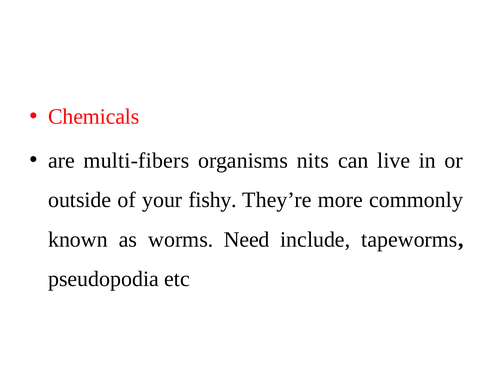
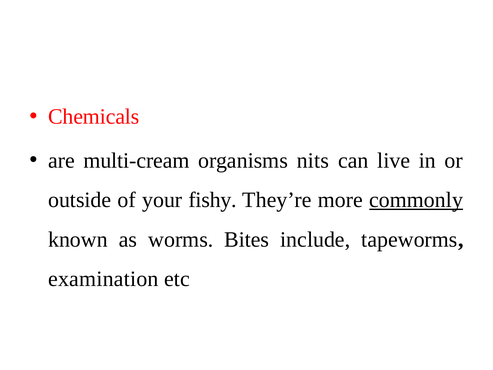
multi-fibers: multi-fibers -> multi-cream (137, 160)
commonly underline: none -> present (416, 200)
Need: Need -> Bites (247, 239)
pseudopodia: pseudopodia -> examination (103, 279)
